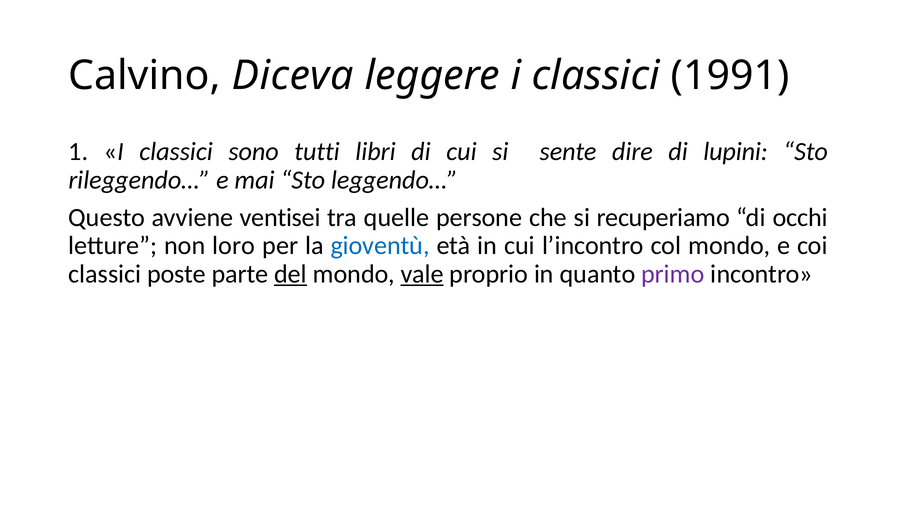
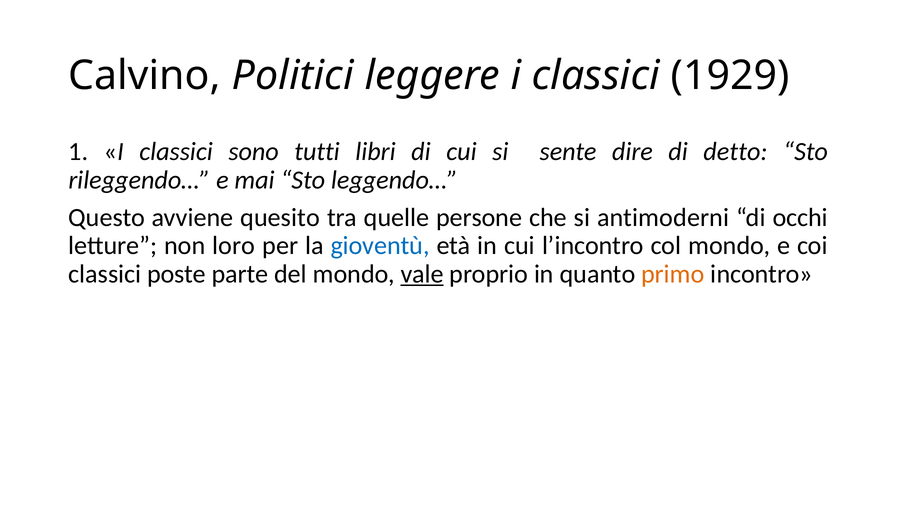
Diceva: Diceva -> Politici (293, 75)
1991: 1991 -> 1929 (730, 75)
lupini: lupini -> detto (735, 152)
ventisei: ventisei -> quesito (280, 217)
recuperiamo: recuperiamo -> antimoderni (663, 217)
del underline: present -> none (291, 274)
primo colour: purple -> orange (673, 274)
